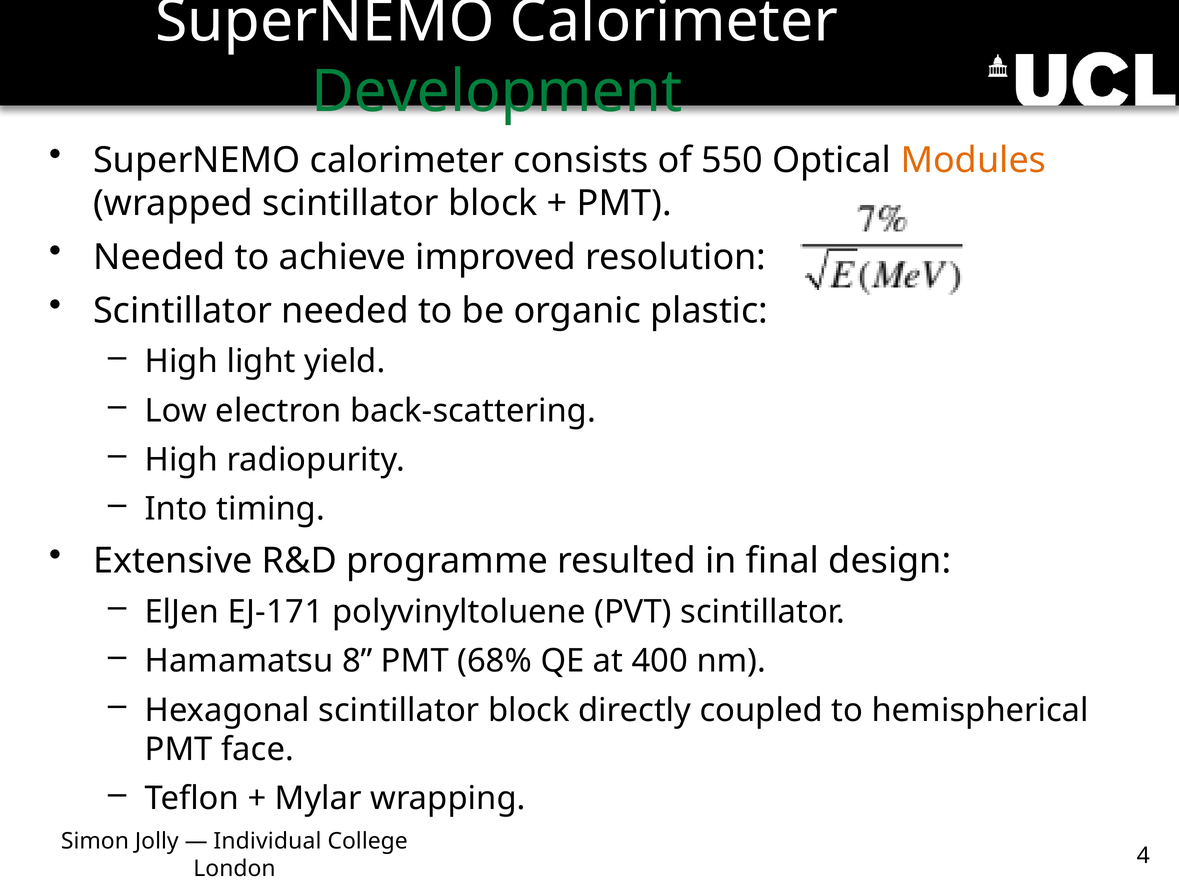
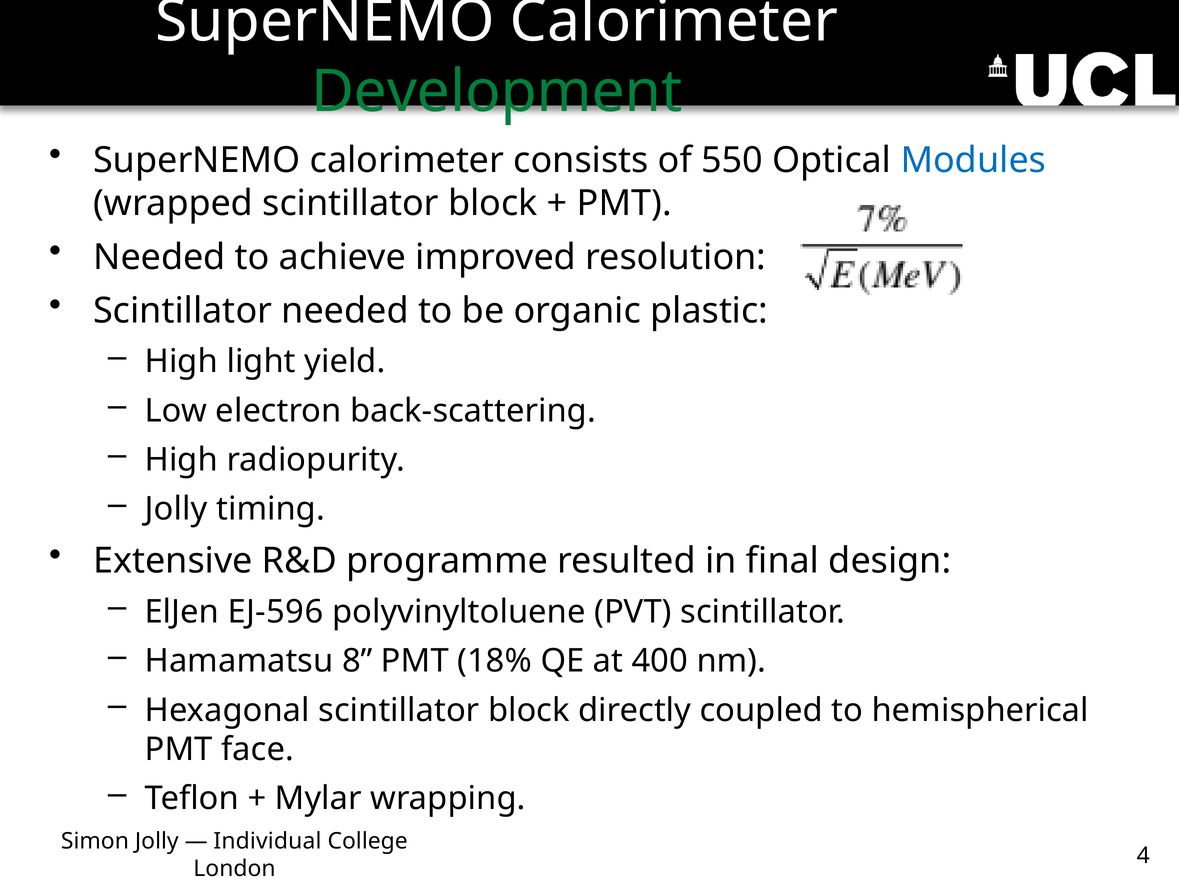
Modules colour: orange -> blue (973, 160)
Into: Into -> Jolly (176, 509)
EJ-171: EJ-171 -> EJ-596 (275, 612)
68%: 68% -> 18% (495, 661)
